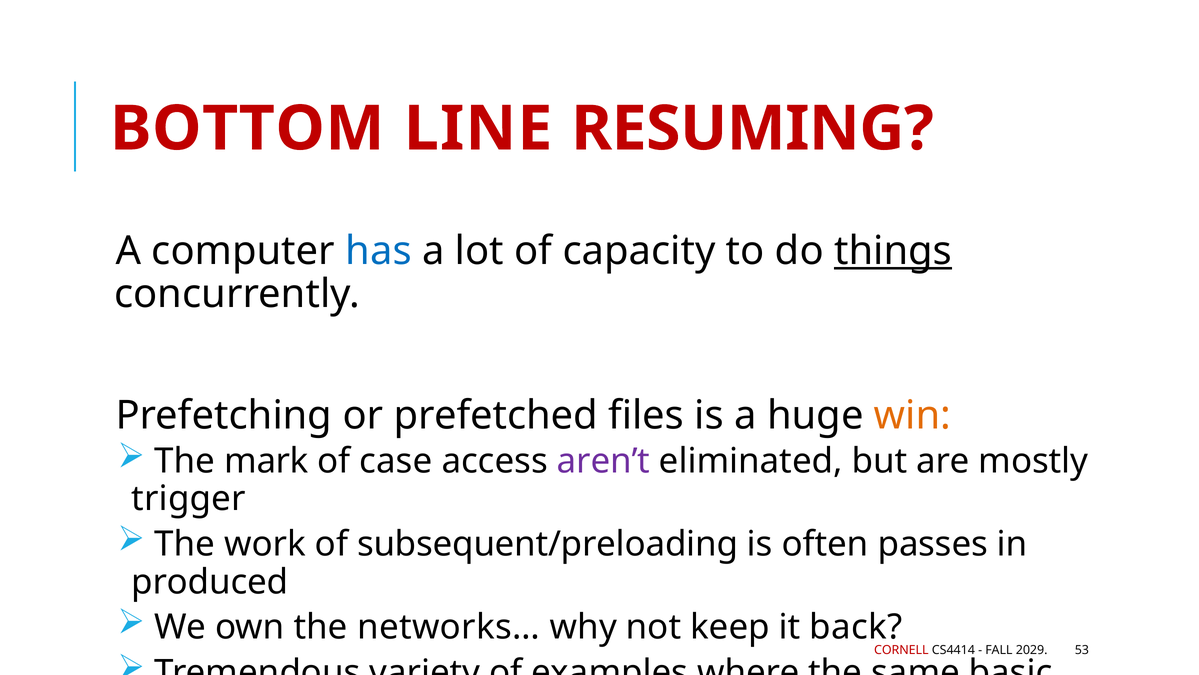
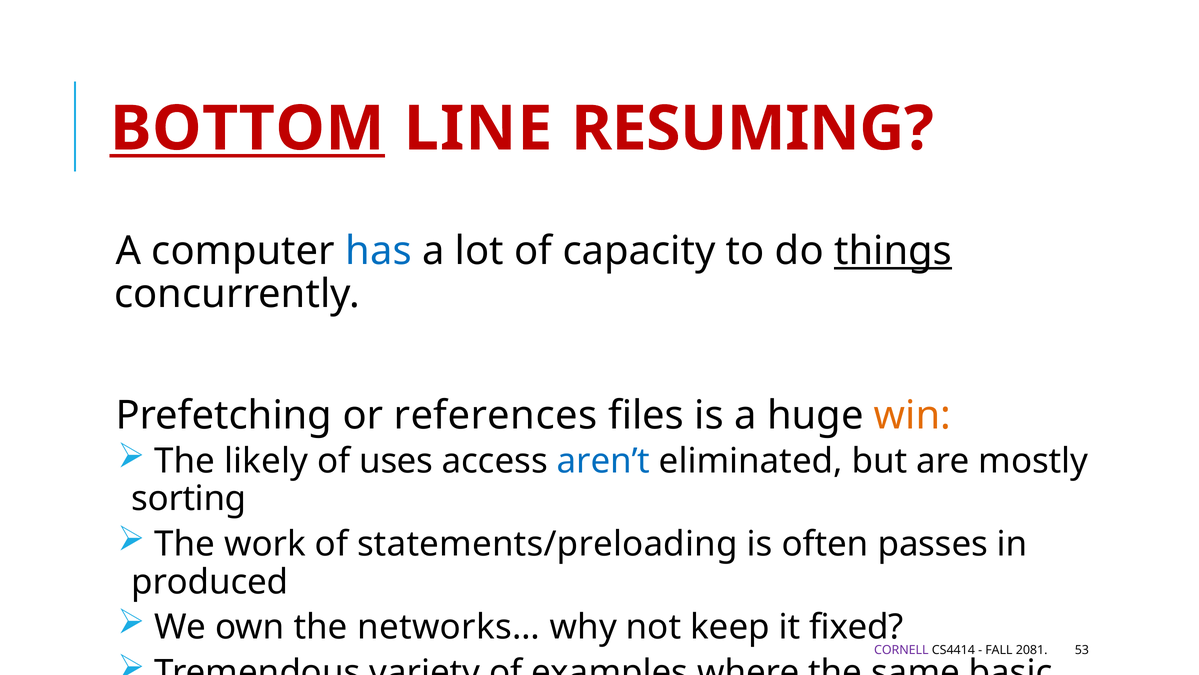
BOTTOM underline: none -> present (247, 129)
prefetched: prefetched -> references (495, 415)
mark: mark -> likely (266, 461)
case: case -> uses (396, 461)
aren’t colour: purple -> blue (603, 461)
trigger: trigger -> sorting (189, 499)
subsequent/preloading: subsequent/preloading -> statements/preloading (547, 544)
back: back -> fixed (856, 627)
CORNELL colour: red -> purple (901, 650)
2029: 2029 -> 2081 (1032, 650)
